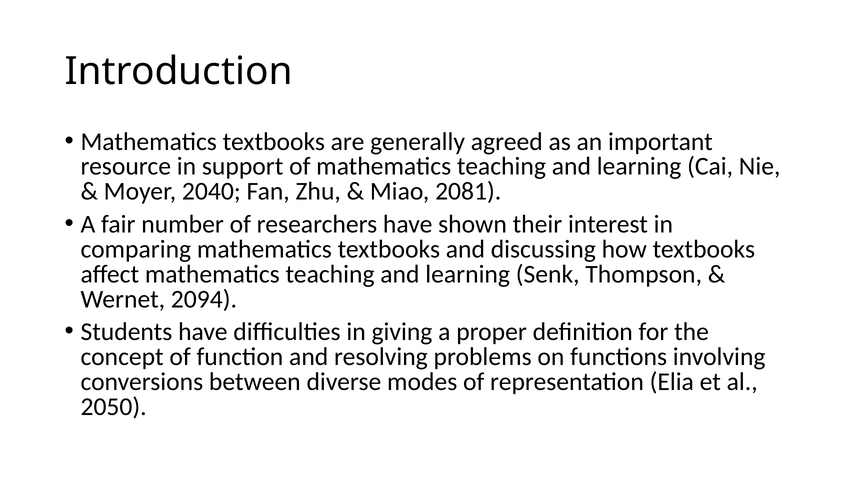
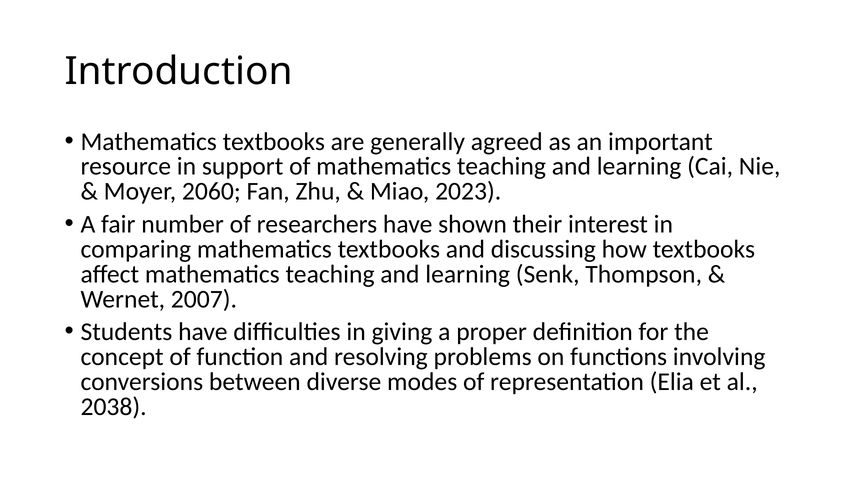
2040: 2040 -> 2060 (211, 191)
2081: 2081 -> 2023 (468, 191)
2094: 2094 -> 2007 (204, 299)
2050: 2050 -> 2038 (114, 407)
